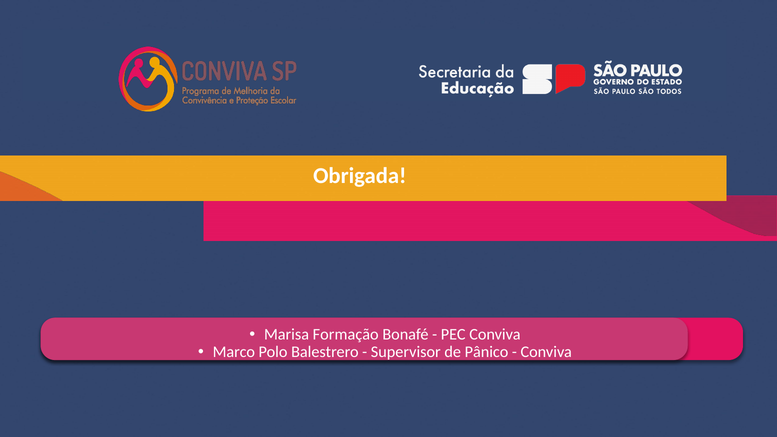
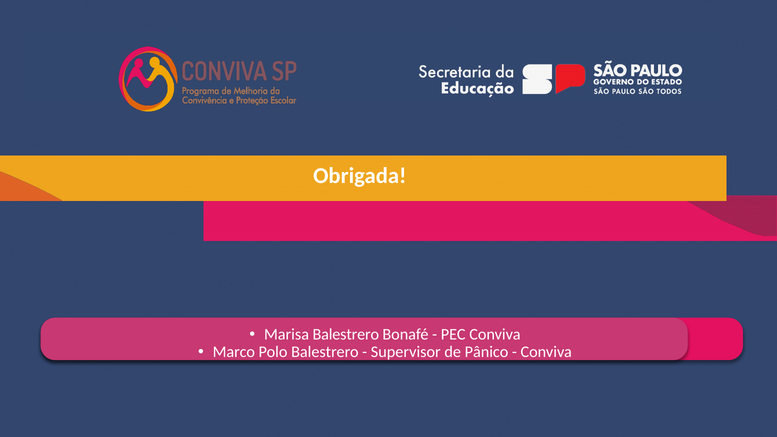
Marisa Formação: Formação -> Balestrero (346, 335)
